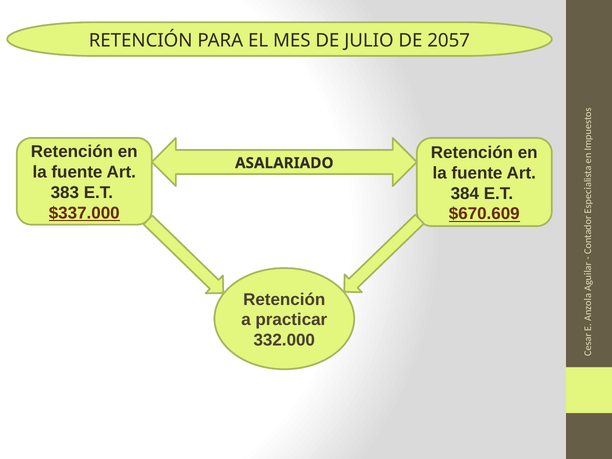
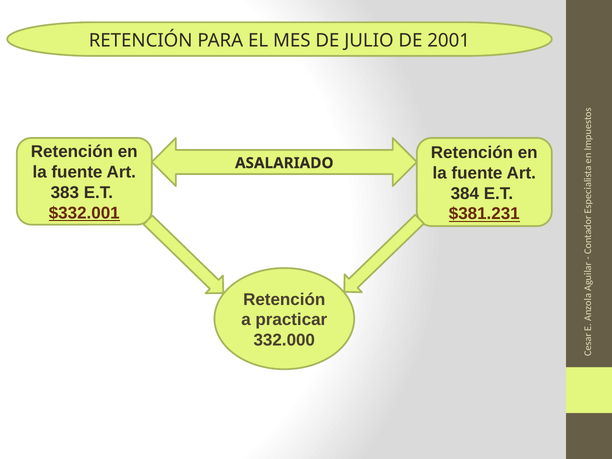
2057: 2057 -> 2001 (449, 40)
$337.000: $337.000 -> $332.001 (84, 213)
$670.609: $670.609 -> $381.231 (484, 214)
